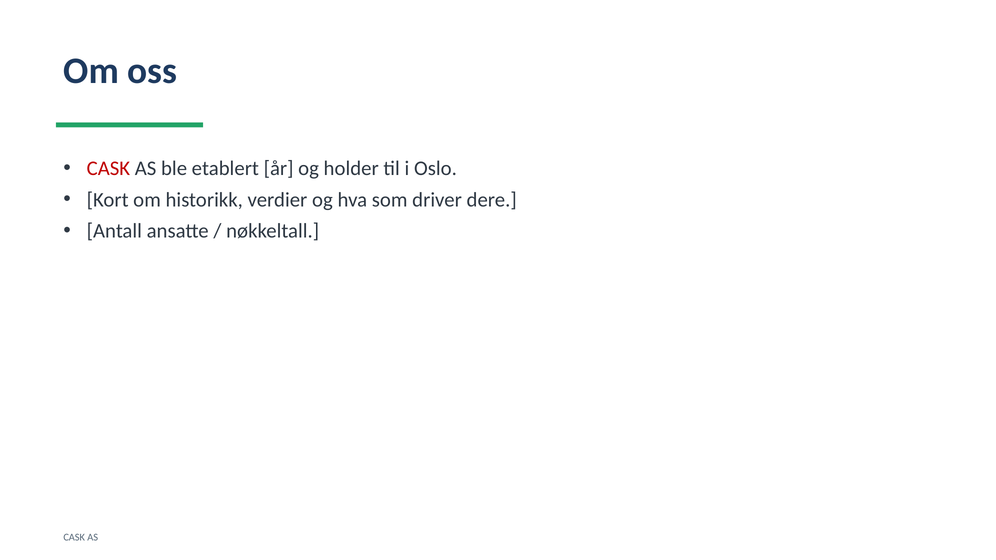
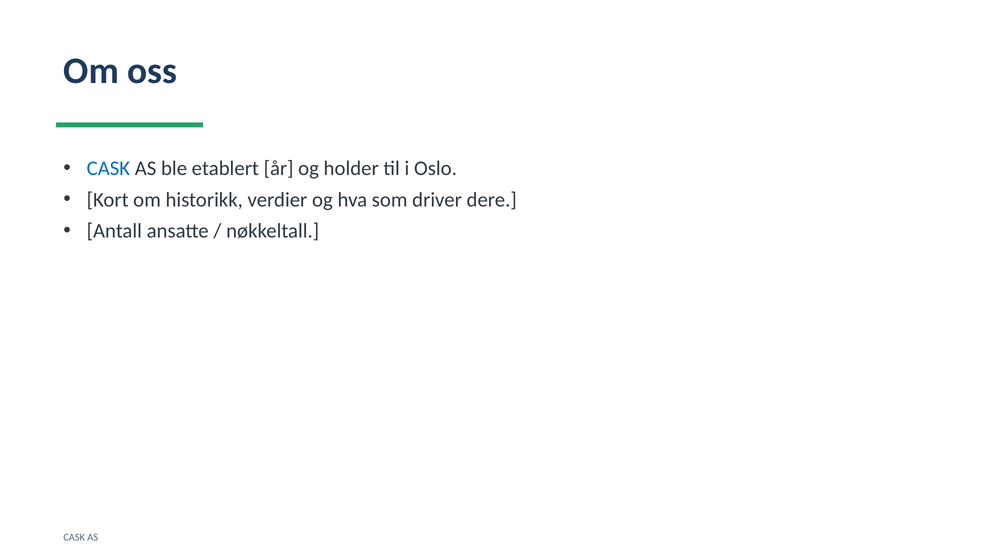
CASK colour: red -> blue (108, 169)
